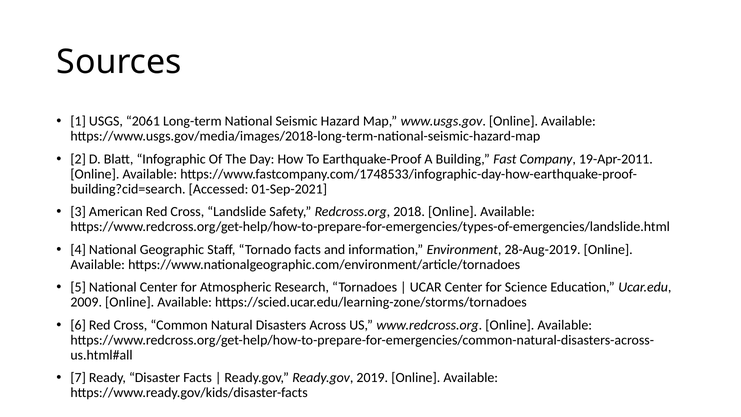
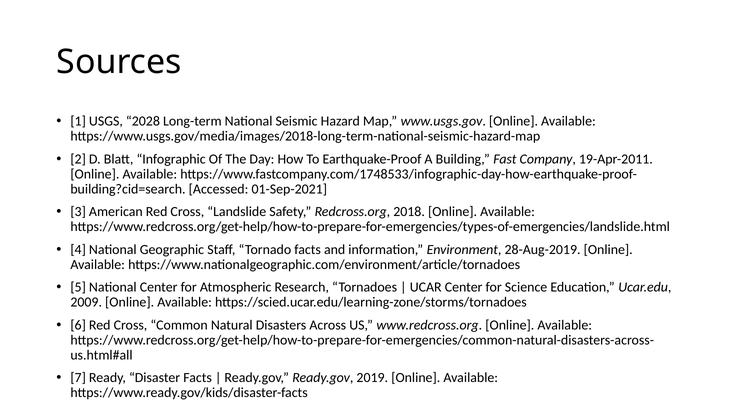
2061: 2061 -> 2028 (143, 121)
